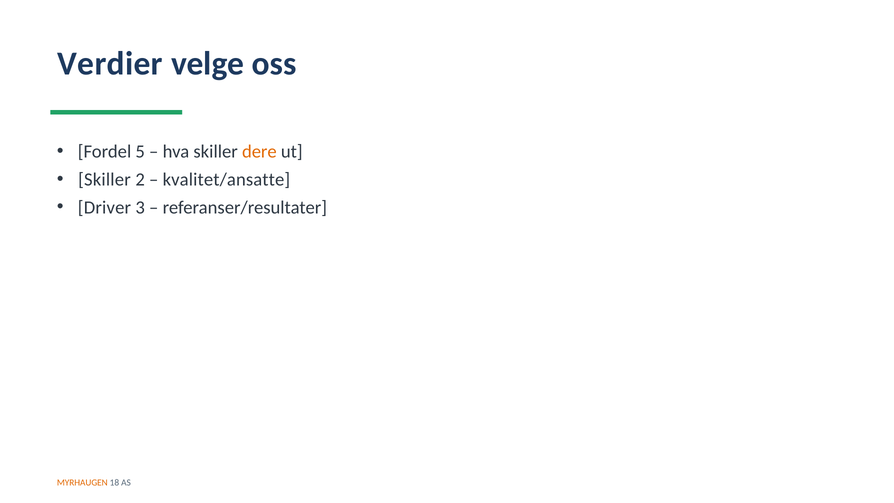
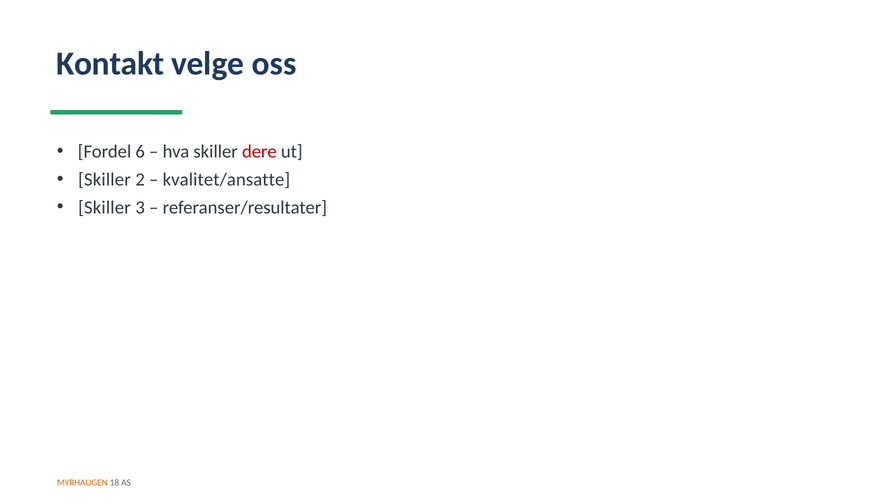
Verdier: Verdier -> Kontakt (110, 64)
5: 5 -> 6 (140, 151)
dere colour: orange -> red (259, 151)
Driver: Driver -> Skiller (104, 207)
